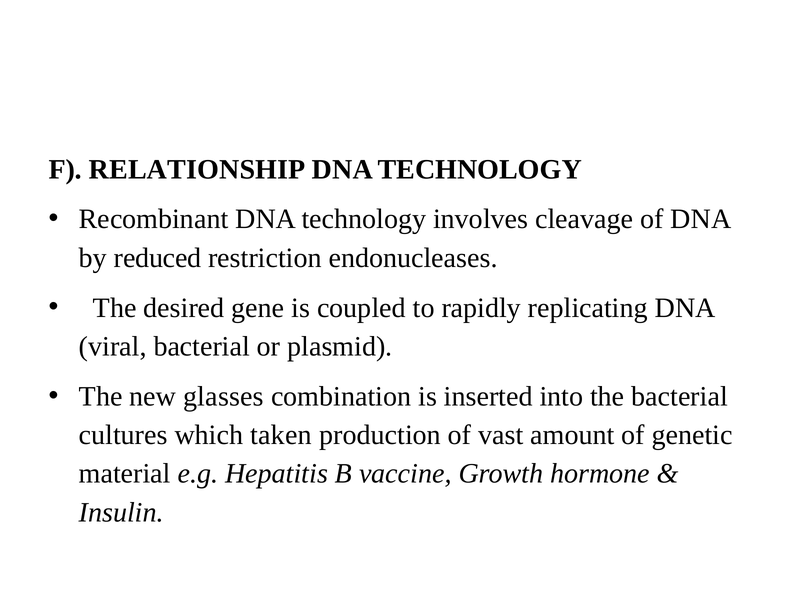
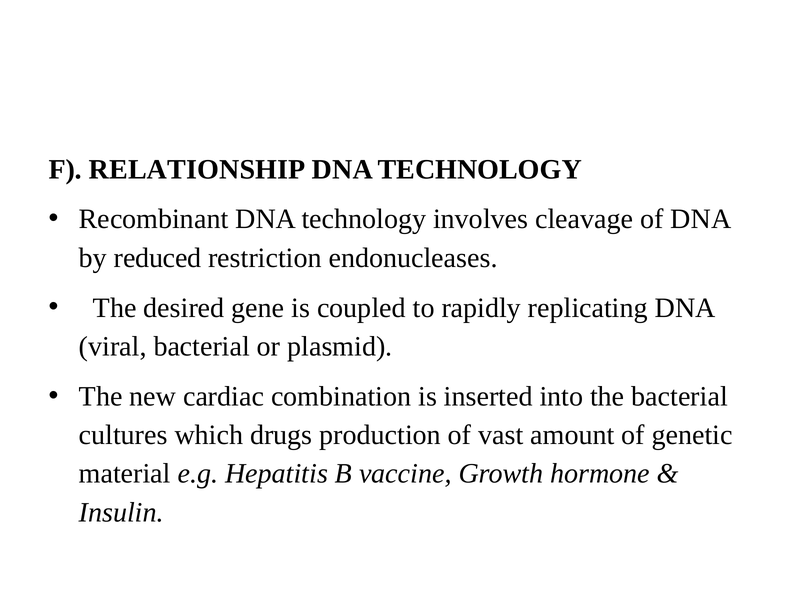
glasses: glasses -> cardiac (224, 397)
taken: taken -> drugs (281, 436)
